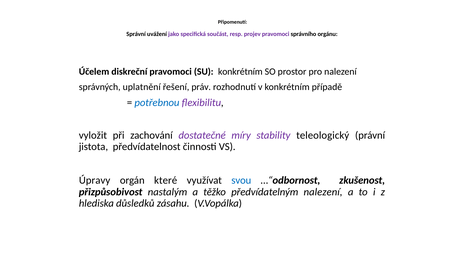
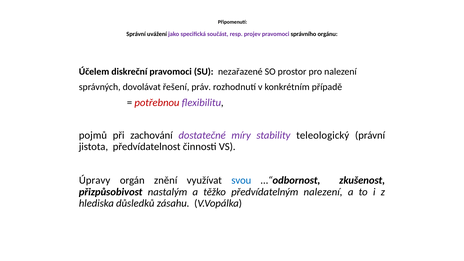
SU konkrétním: konkrétním -> nezařazené (240, 72)
uplatnění: uplatnění -> dovolávat (142, 87)
potřebnou colour: blue -> red (157, 103)
vyložit: vyložit -> pojmů (93, 135)
které: které -> znění (166, 180)
